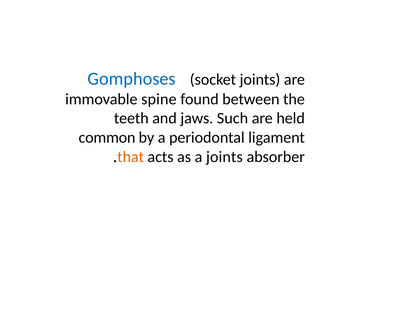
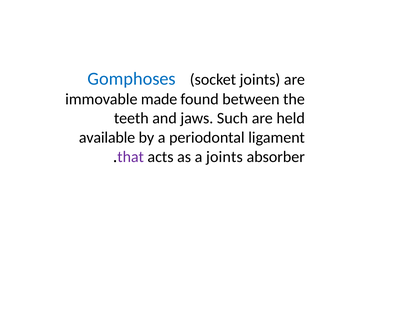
spine: spine -> made (159, 99)
common: common -> available (107, 138)
that colour: orange -> purple (131, 157)
